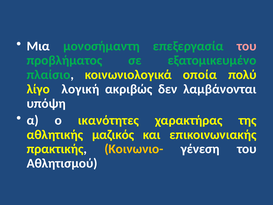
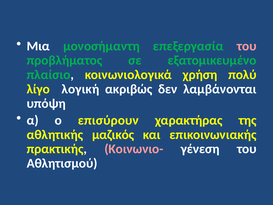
οποία: οποία -> χρήση (200, 75)
ικανότητες: ικανότητες -> επισύρουν (108, 120)
Κοινωνιο- colour: yellow -> pink (134, 149)
